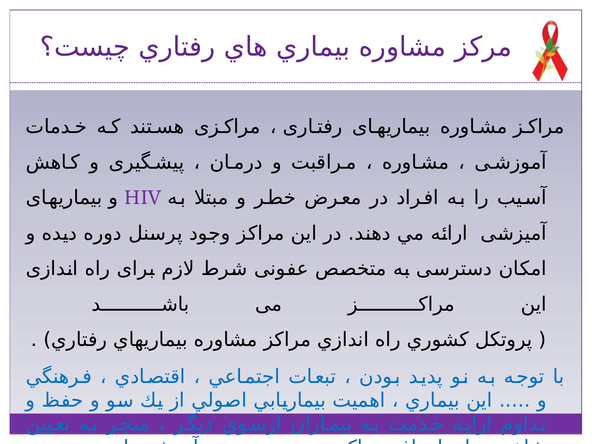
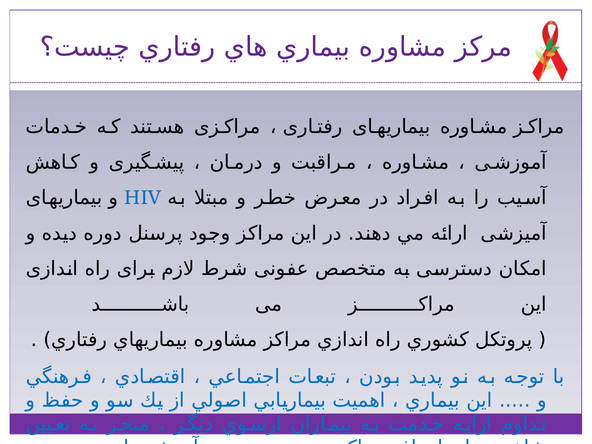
HIV colour: purple -> blue (143, 198)
